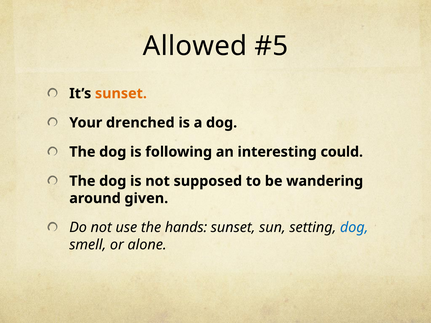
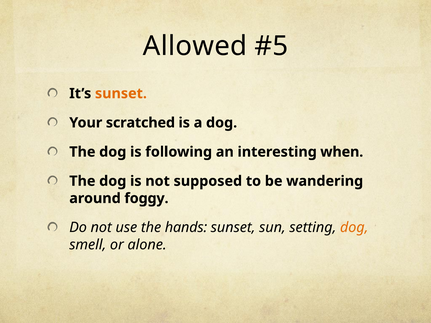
drenched: drenched -> scratched (140, 123)
could: could -> when (342, 152)
given: given -> foggy (146, 198)
dog colour: blue -> orange (354, 228)
